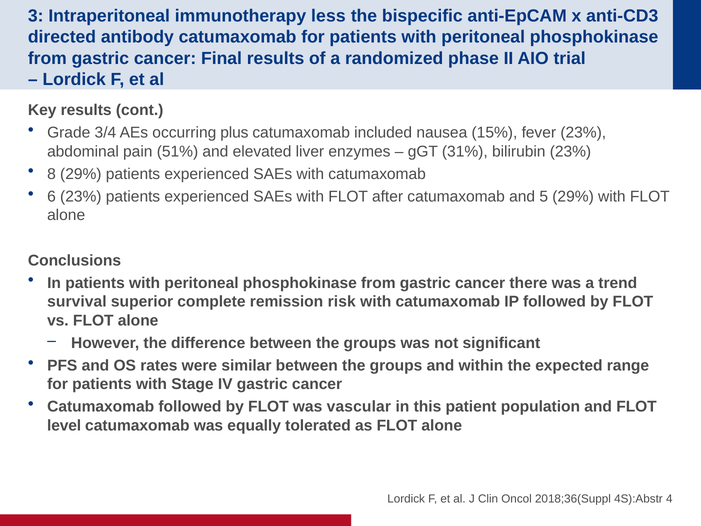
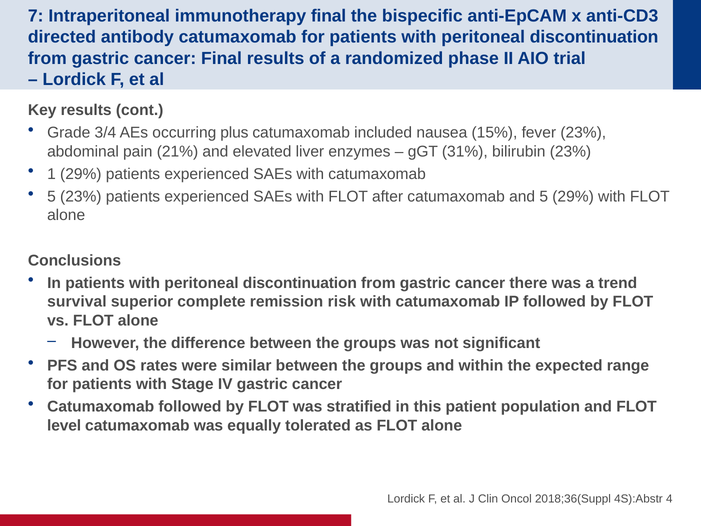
3: 3 -> 7 (36, 16)
immunotherapy less: less -> final (329, 16)
phosphokinase: phosphokinase -> discontinuation (594, 37)
51%: 51% -> 21% (178, 151)
8: 8 -> 1 (52, 174)
6: 6 -> 5 (52, 196)
phosphokinase: phosphokinase -> discontinuation (300, 283)
vascular: vascular -> stratified (359, 407)
